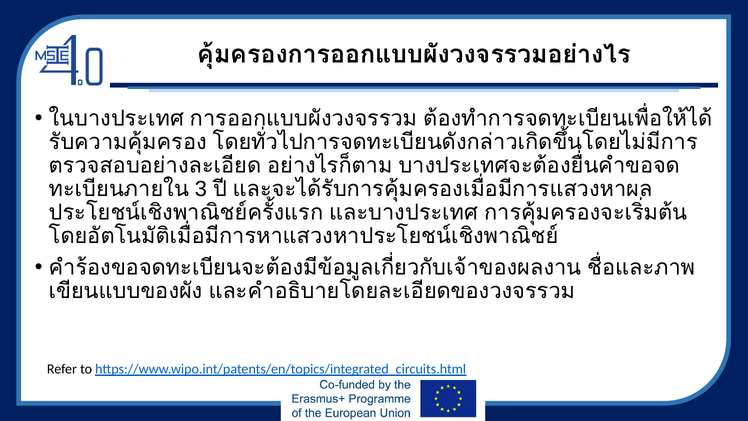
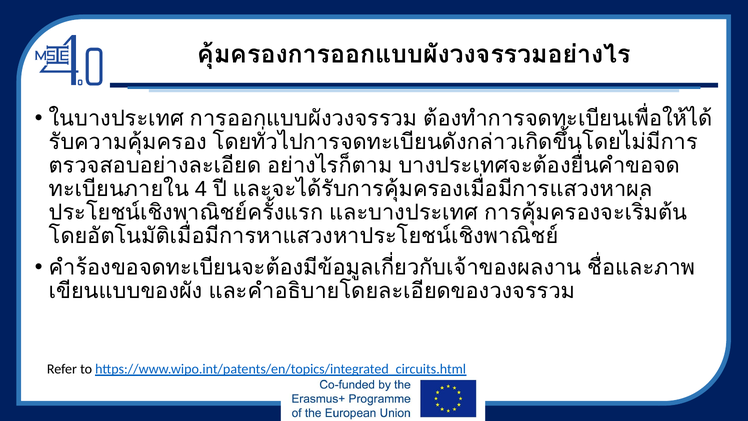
3: 3 -> 4 (201, 189)
